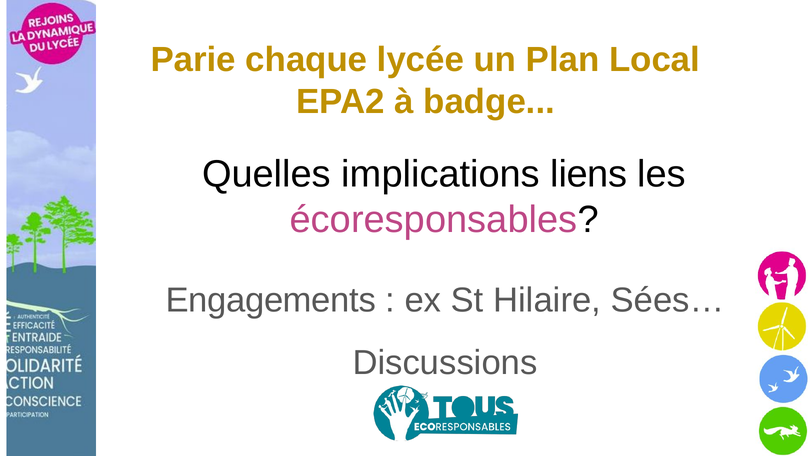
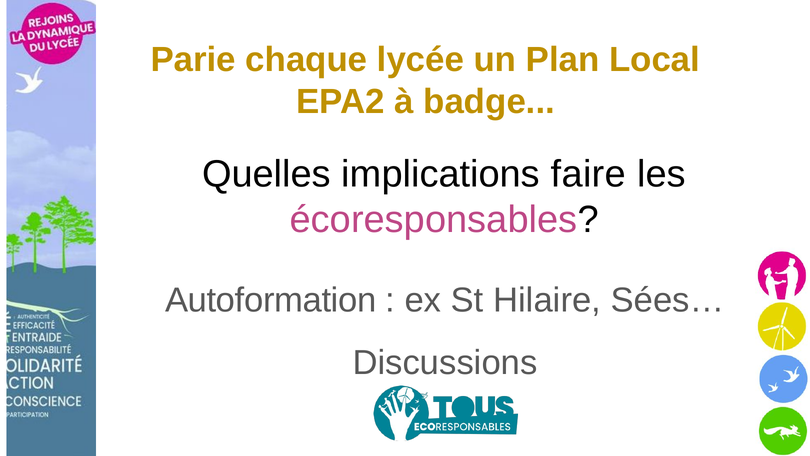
liens: liens -> faire (588, 174)
Engagements: Engagements -> Autoformation (271, 300)
